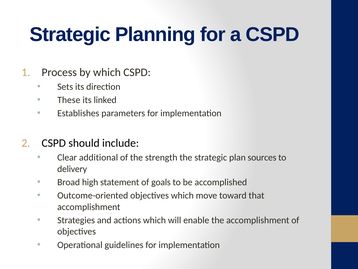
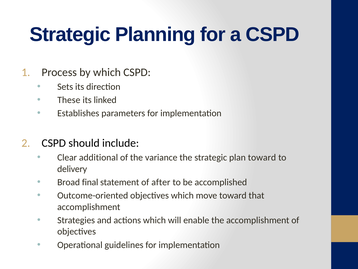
strength: strength -> variance (161, 157)
plan sources: sources -> toward (262, 157)
high: high -> final (90, 182)
goals: goals -> after (161, 182)
